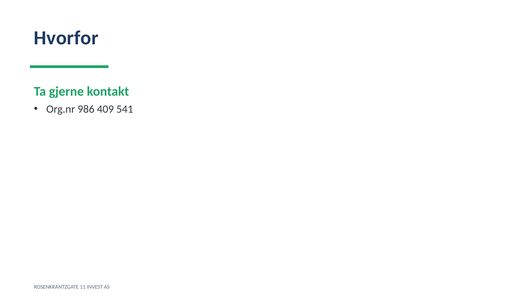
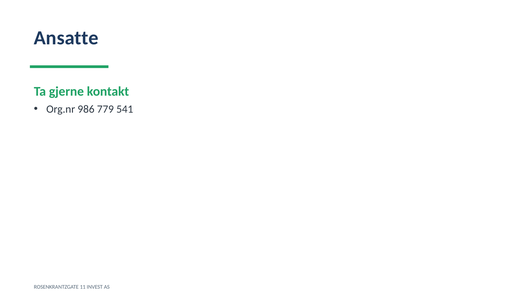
Hvorfor: Hvorfor -> Ansatte (66, 38)
409: 409 -> 779 (105, 109)
